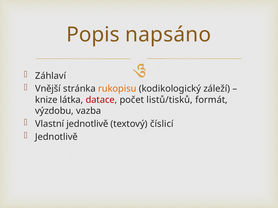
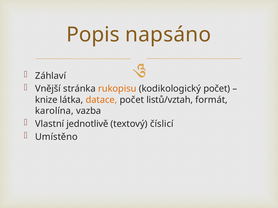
kodikologický záleží: záleží -> počet (217, 89)
datace colour: red -> orange (101, 100)
listů/tisků: listů/tisků -> listů/vztah (170, 100)
výzdobu: výzdobu -> karolína (54, 111)
Jednotlivě: Jednotlivě -> Umístěno (56, 137)
